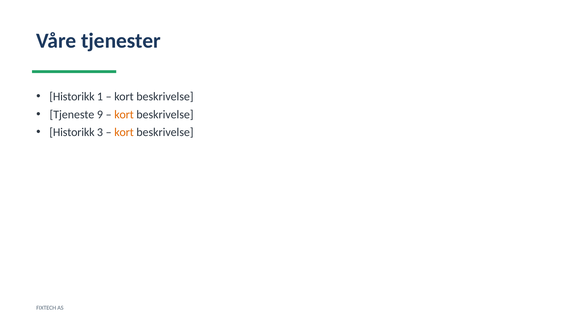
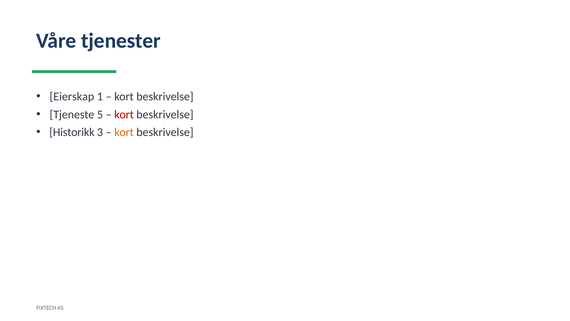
Historikk: Historikk -> Eierskap (72, 97)
9: 9 -> 5 (100, 114)
kort colour: orange -> red (124, 114)
